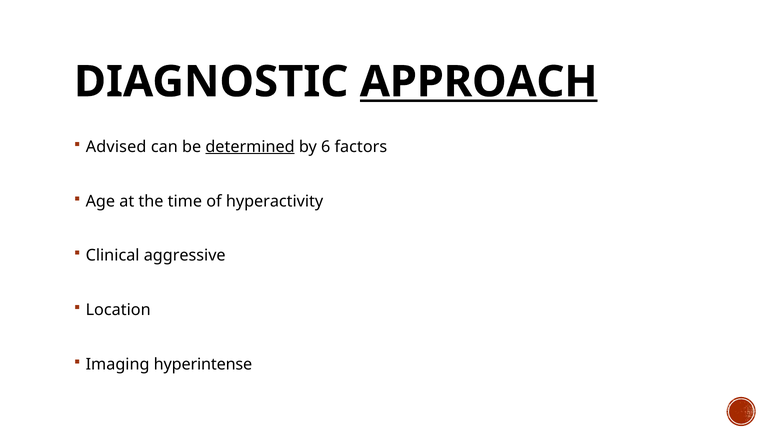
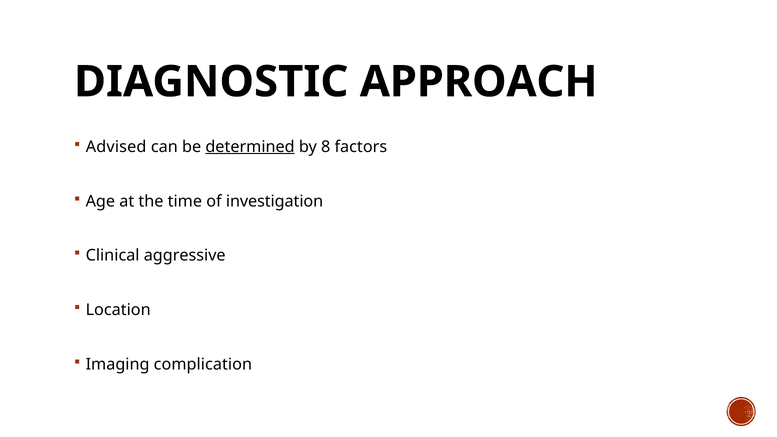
APPROACH underline: present -> none (479, 82)
6: 6 -> 8 (326, 147)
hyperactivity: hyperactivity -> investigation (275, 201)
hyperintense: hyperintense -> complication (203, 364)
